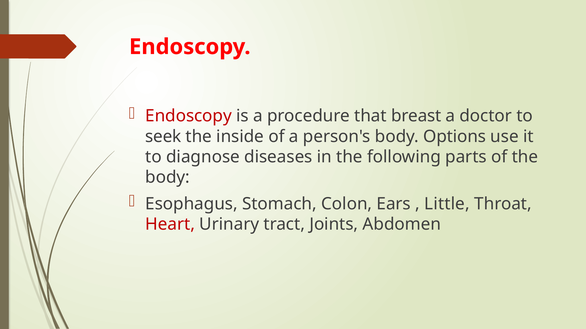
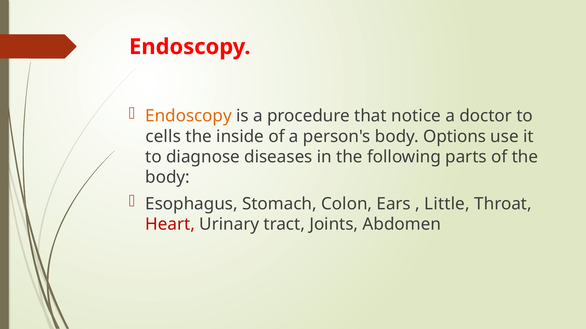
Endoscopy colour: red -> orange (189, 116)
breast: breast -> notice (416, 116)
seek: seek -> cells (163, 137)
